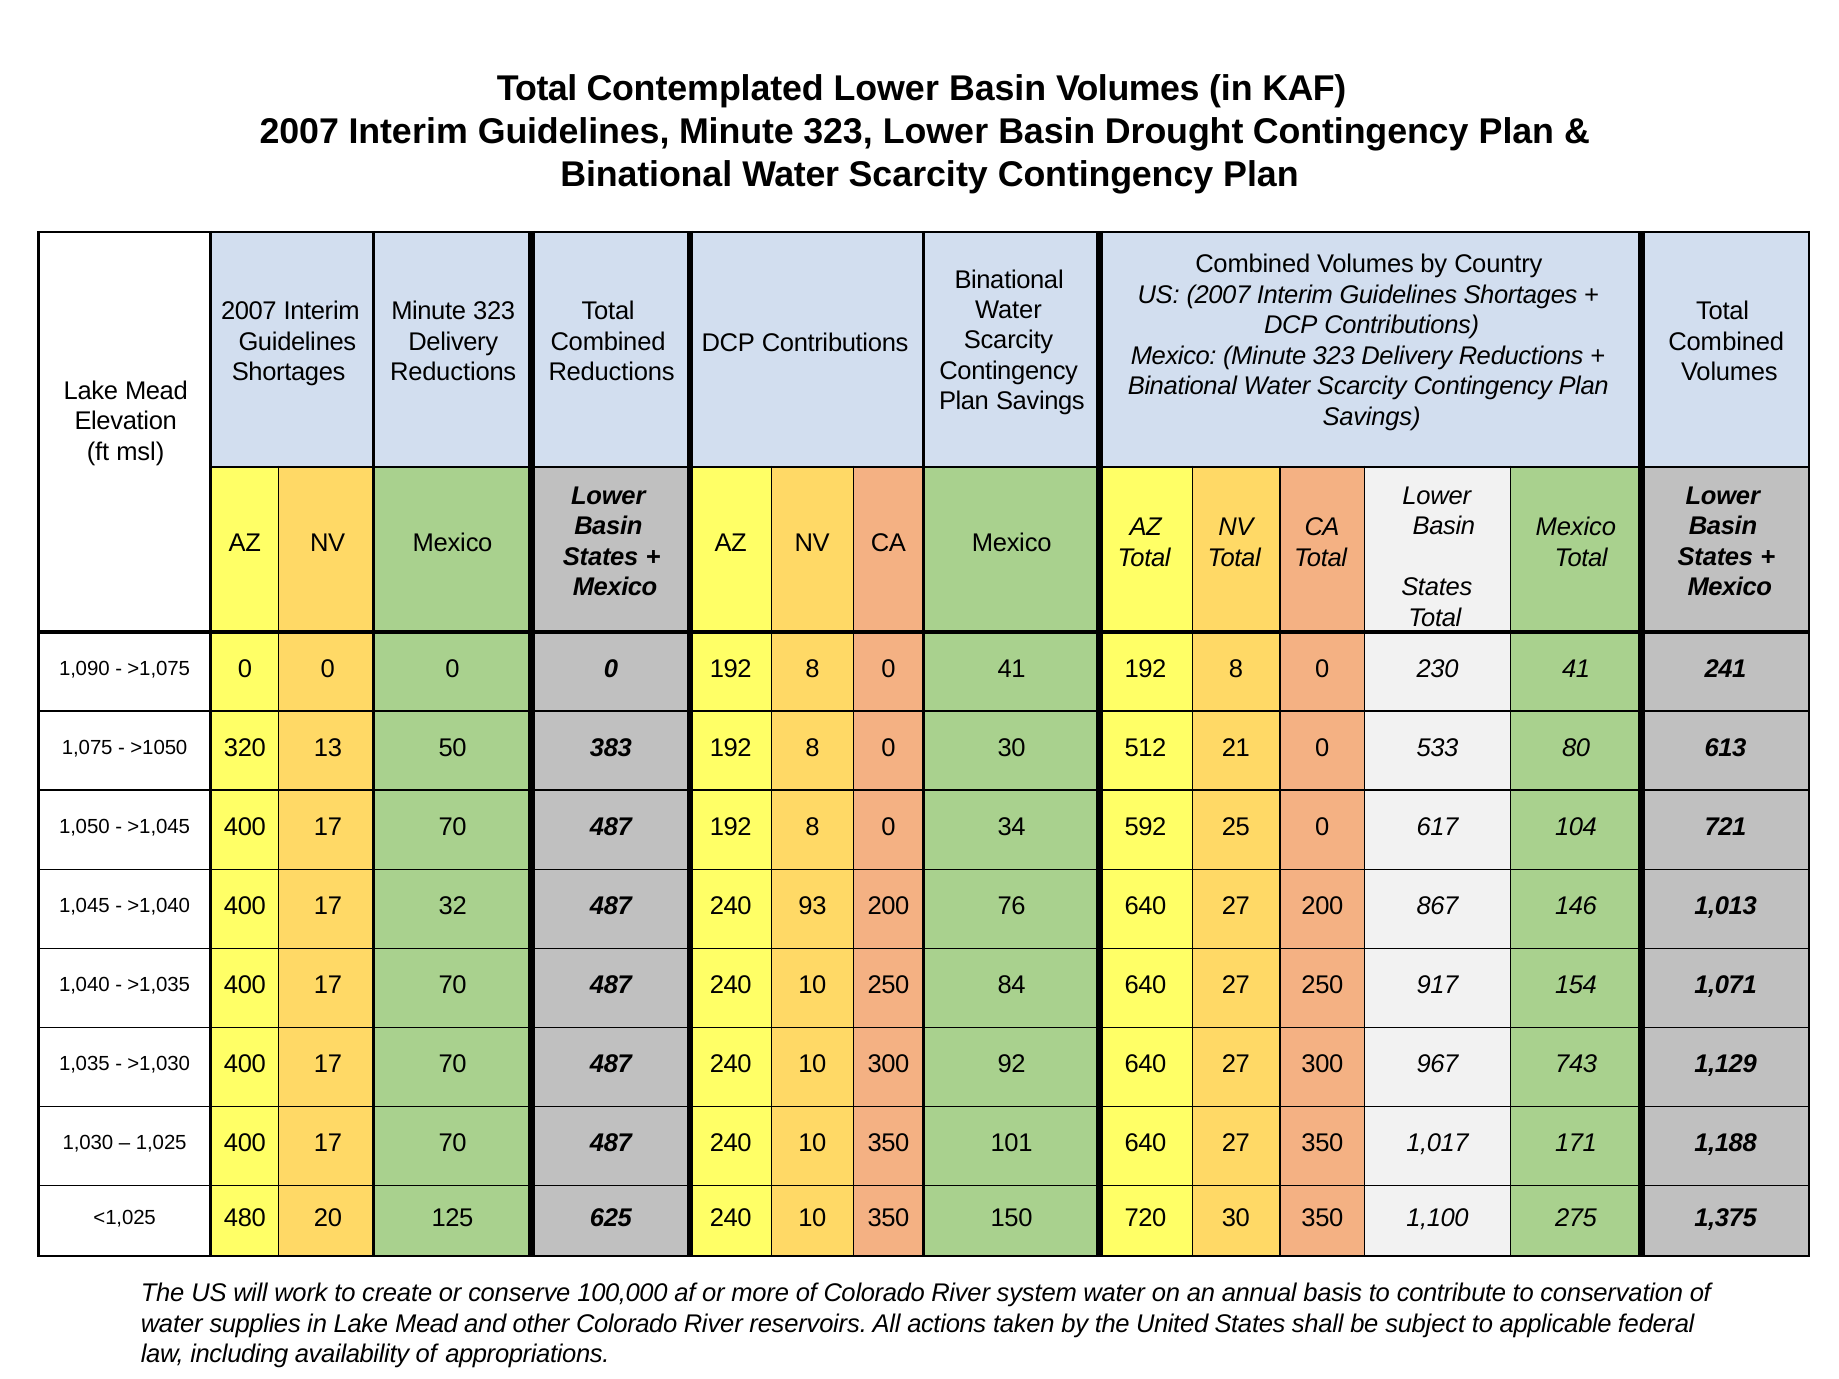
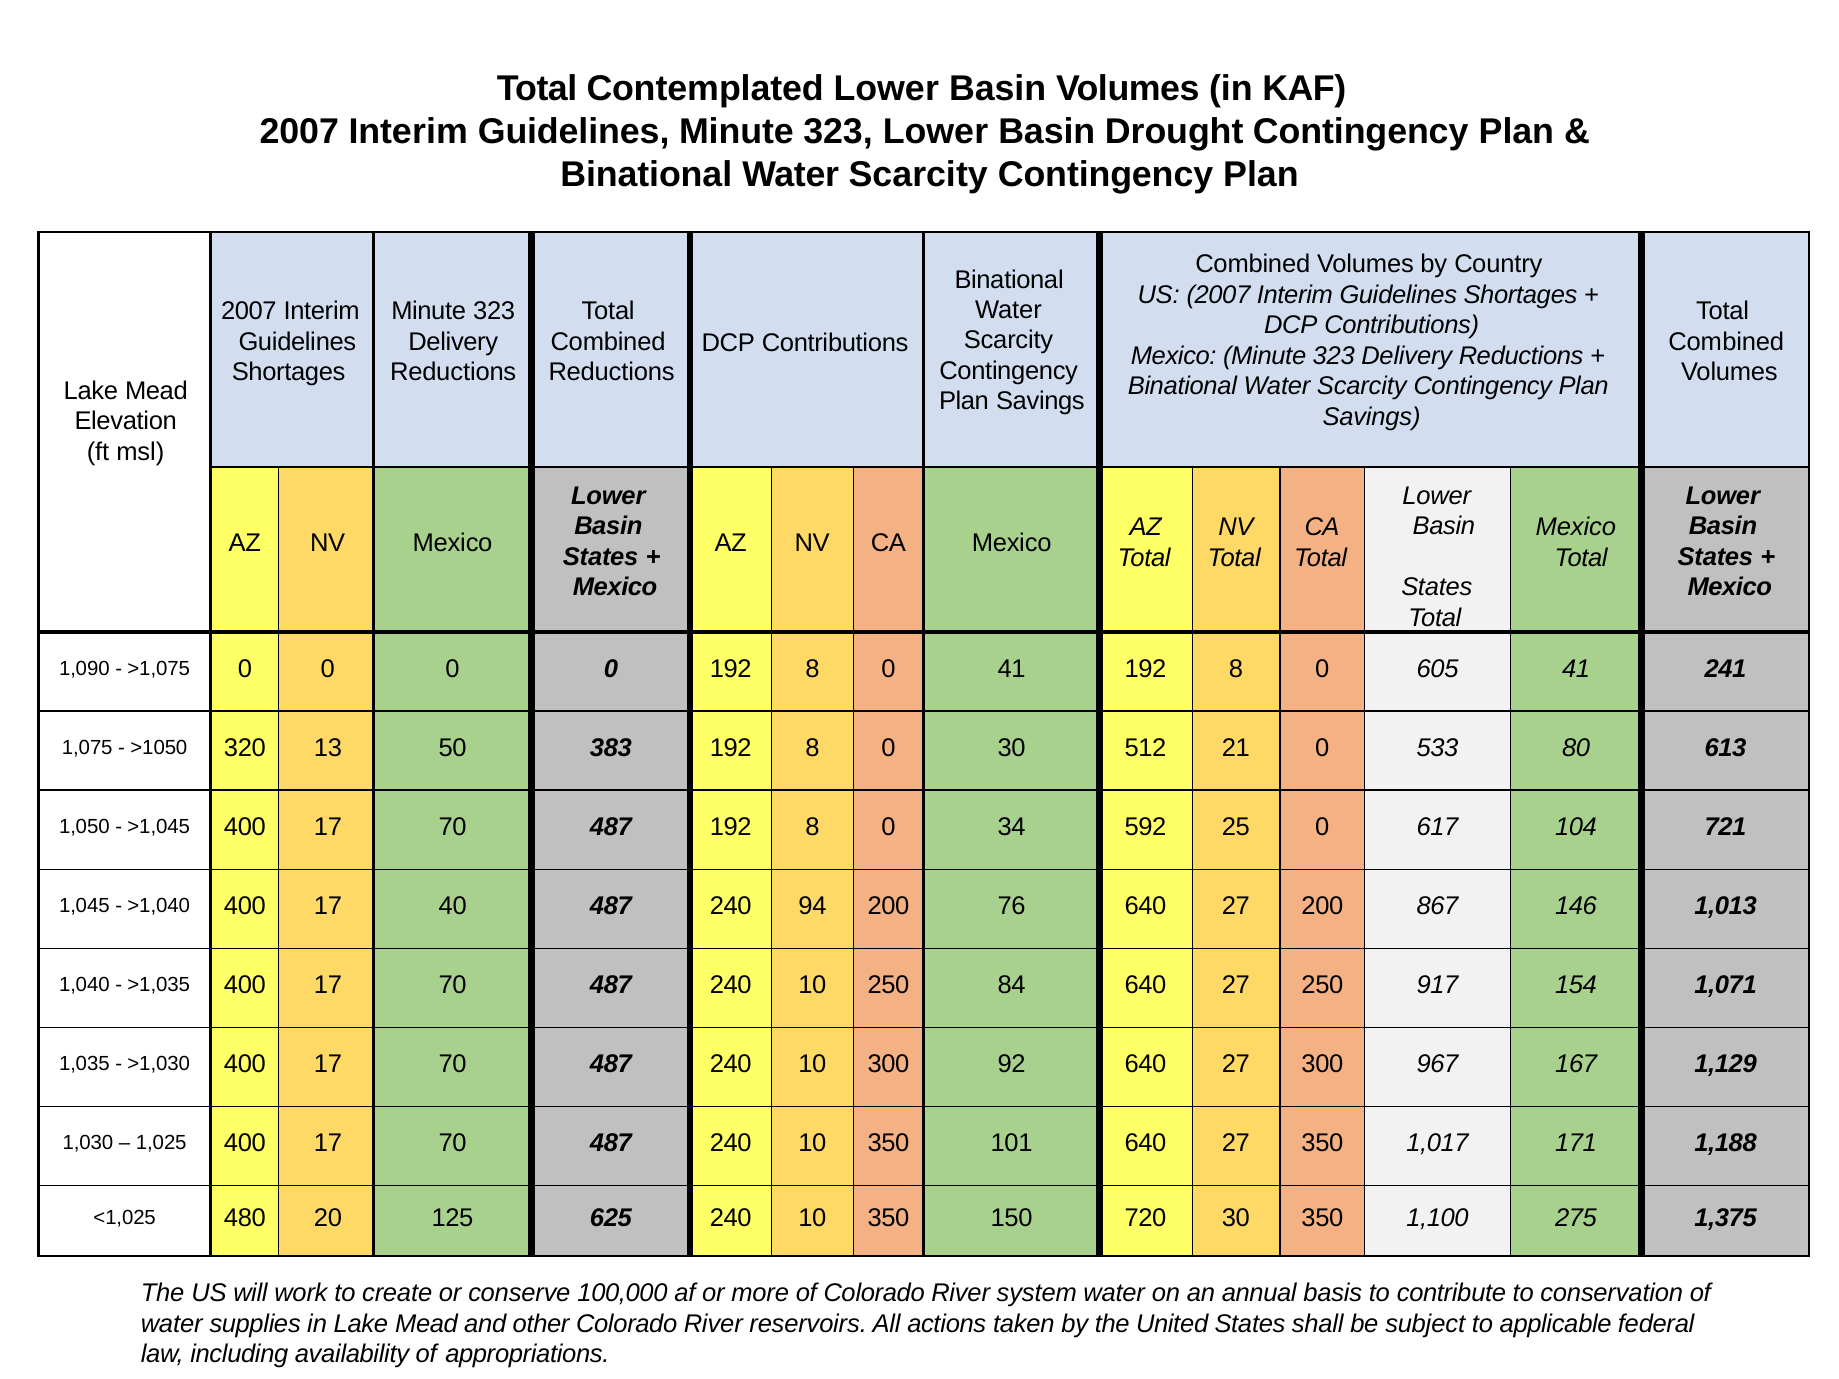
230: 230 -> 605 (1438, 669)
32: 32 -> 40 (453, 906)
93: 93 -> 94 (812, 906)
743: 743 -> 167 (1576, 1064)
